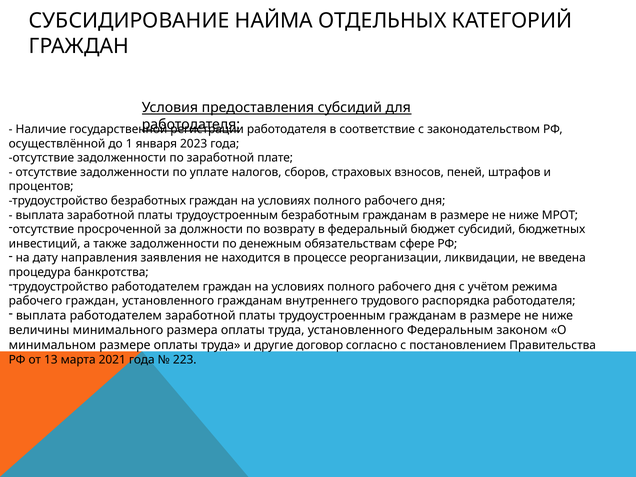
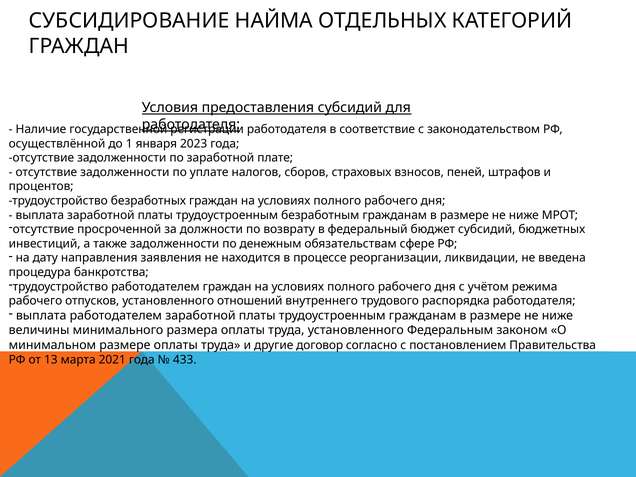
рабочего граждан: граждан -> отпусков (92, 301)
установленного гражданам: гражданам -> отношений (250, 301)
223: 223 -> 433 (185, 360)
